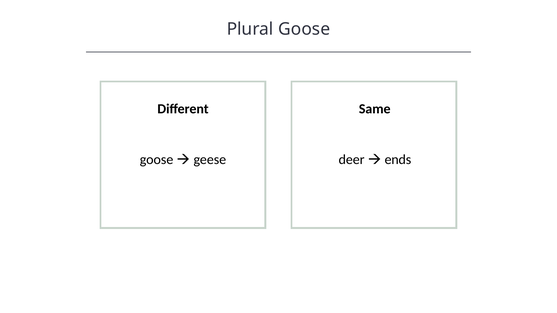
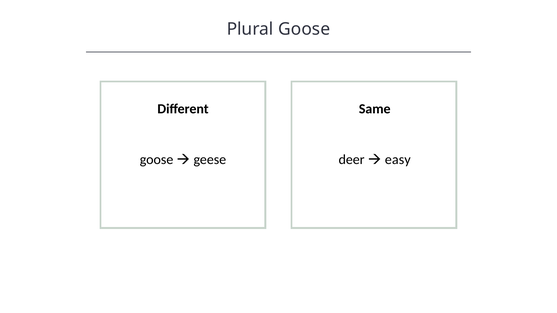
ends: ends -> easy (398, 160)
